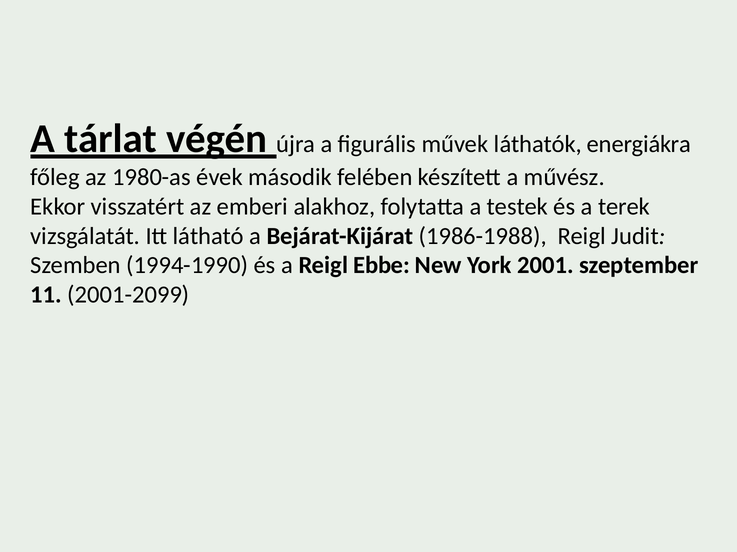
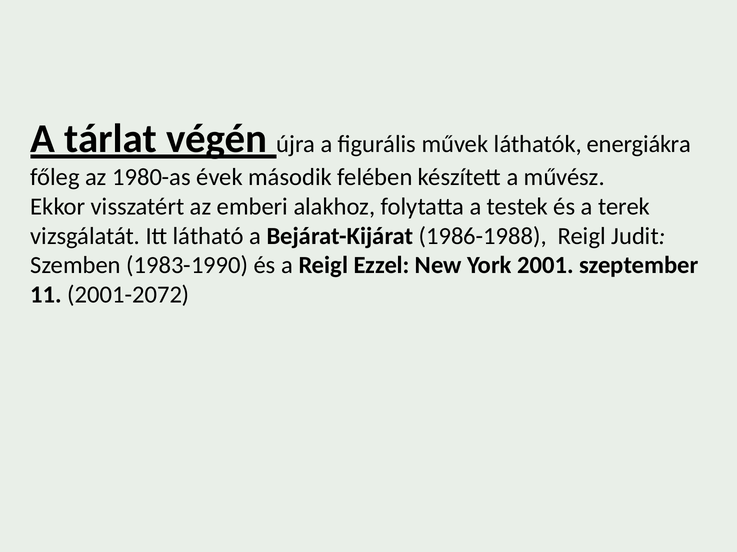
1994-1990: 1994-1990 -> 1983-1990 (187, 266)
Ebbe: Ebbe -> Ezzel (382, 266)
2001-2099: 2001-2099 -> 2001-2072 (128, 295)
